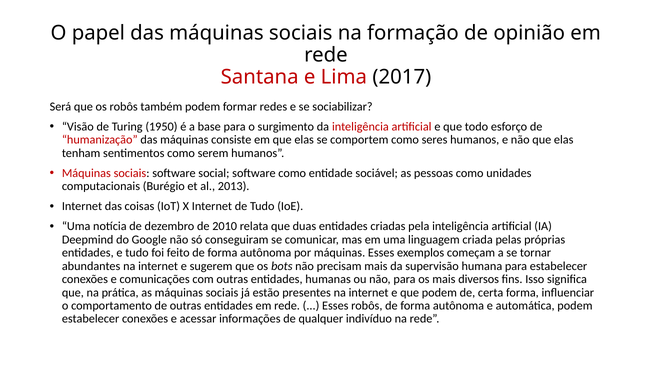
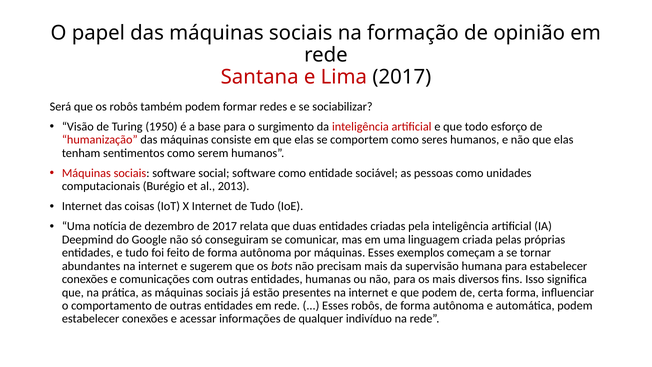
de 2010: 2010 -> 2017 (225, 226)
